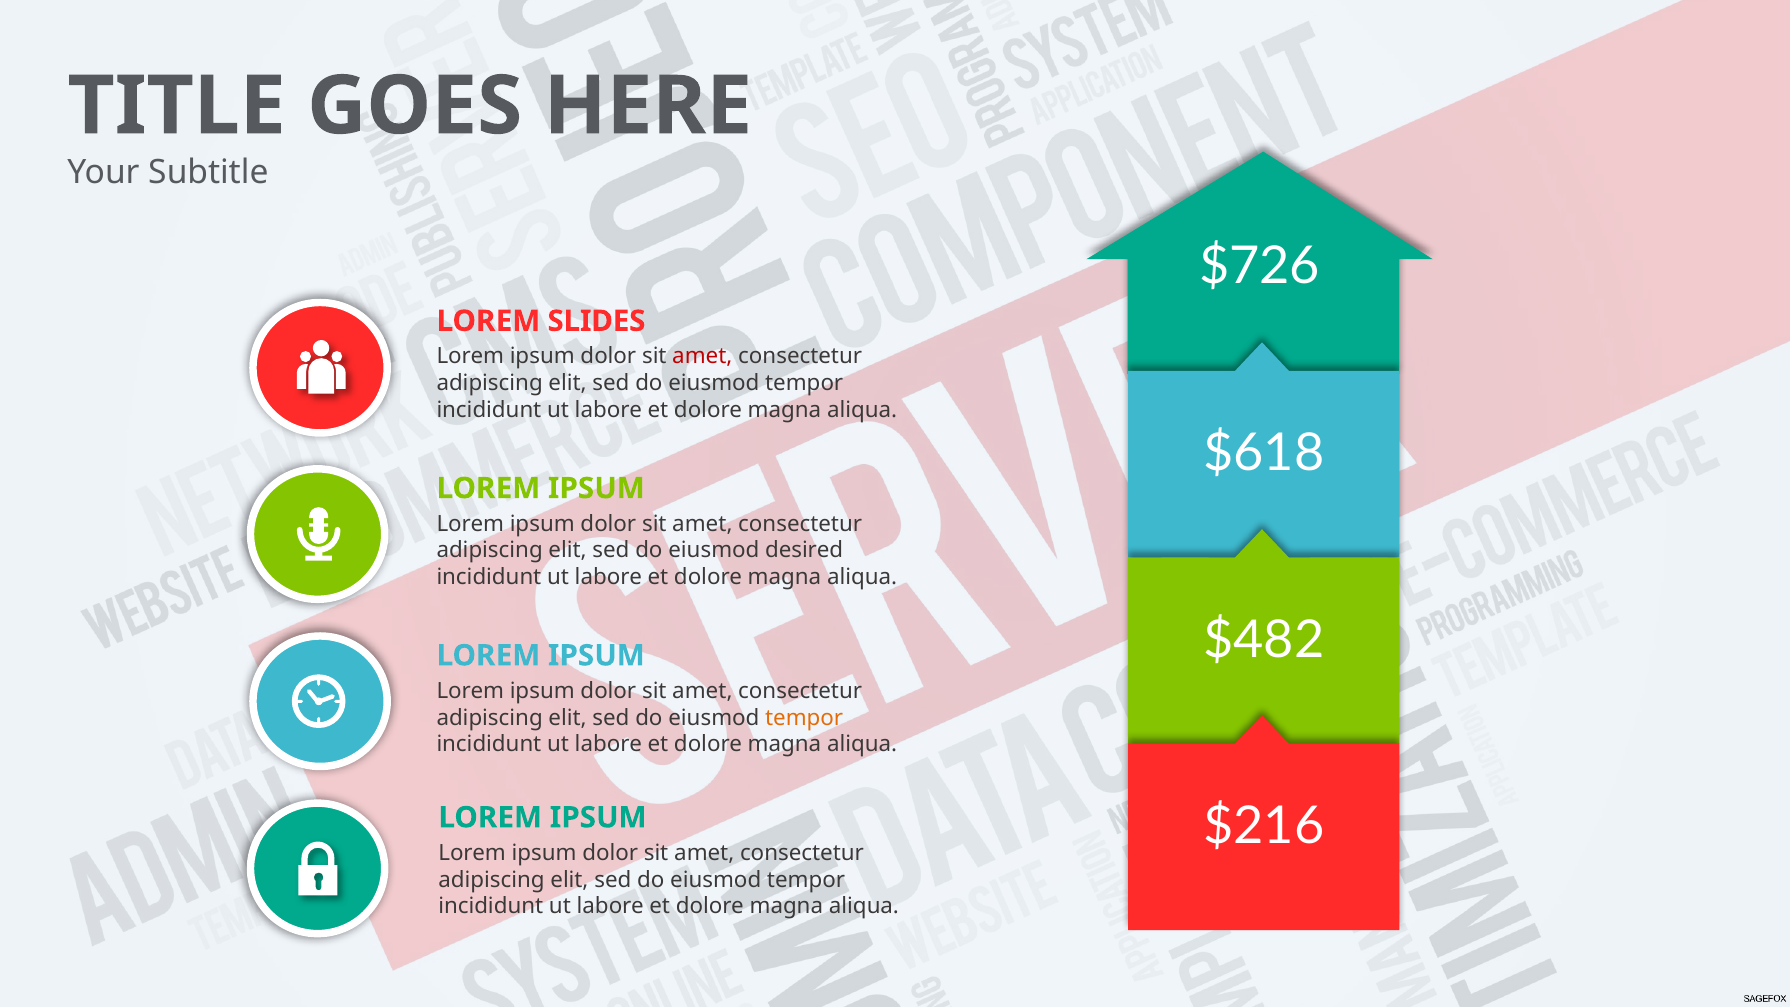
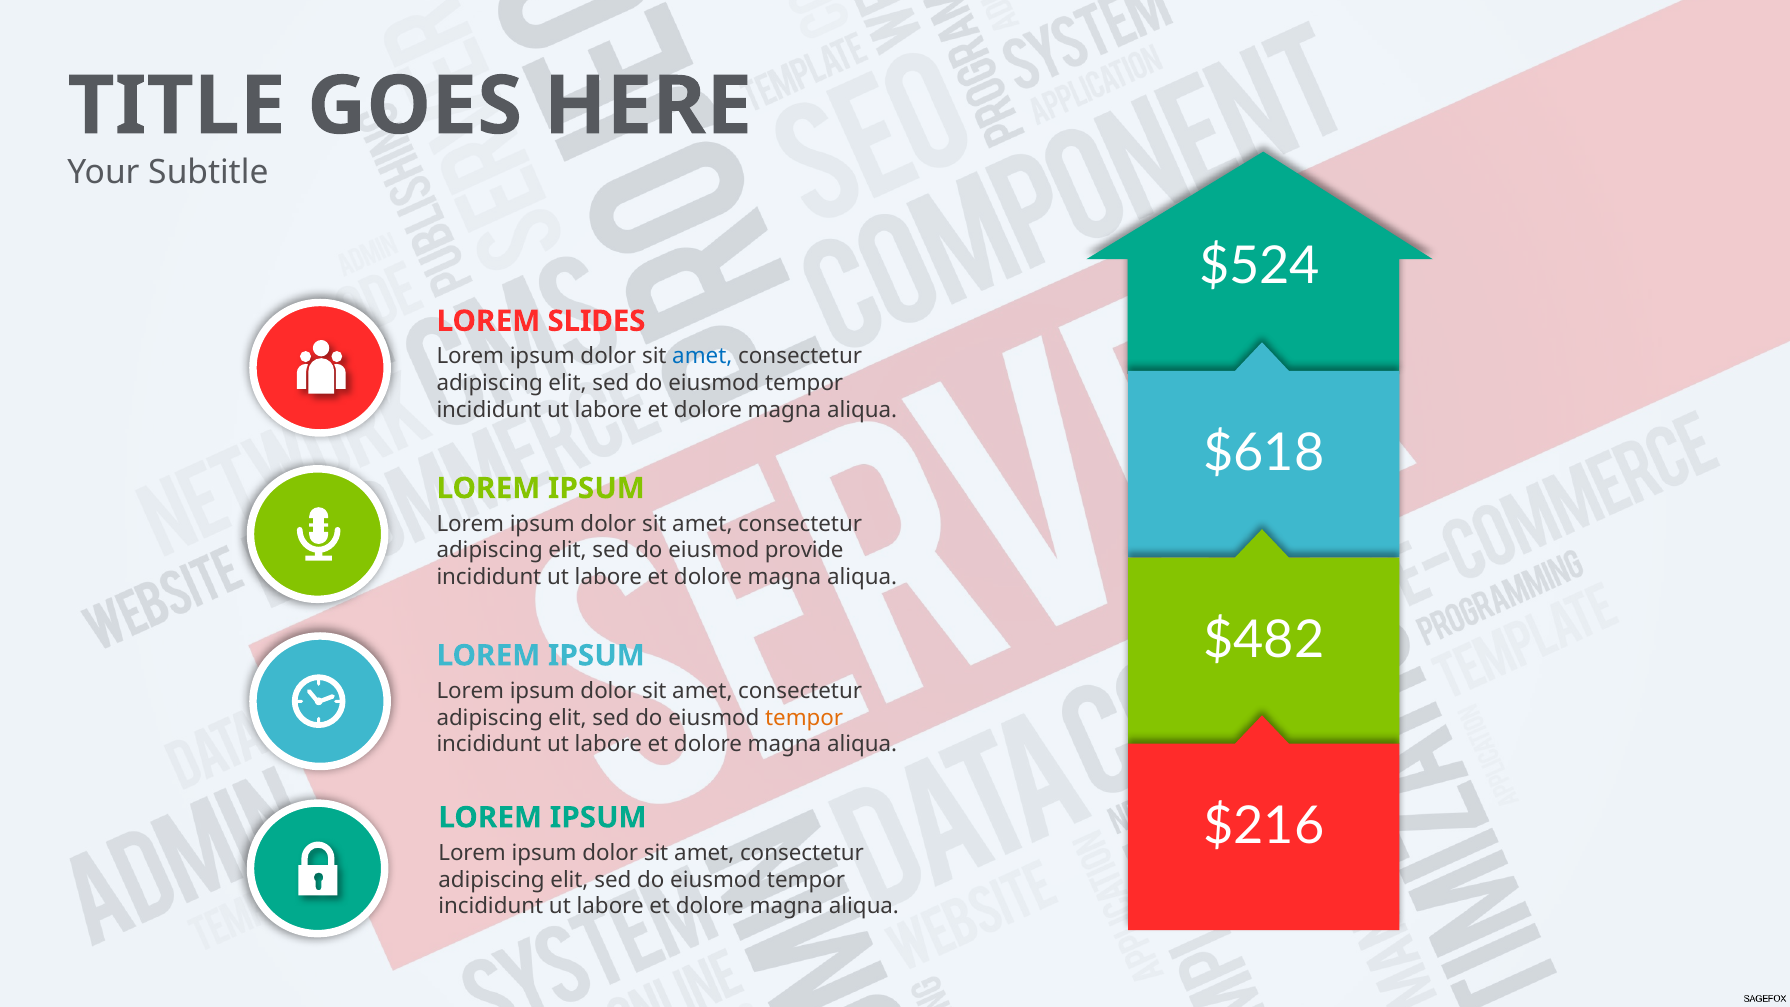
$726: $726 -> $524 (1260, 266)
amet colour: red -> blue (702, 356)
desired: desired -> provide (804, 550)
